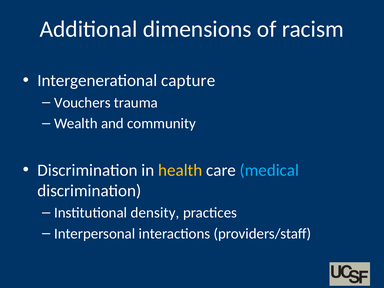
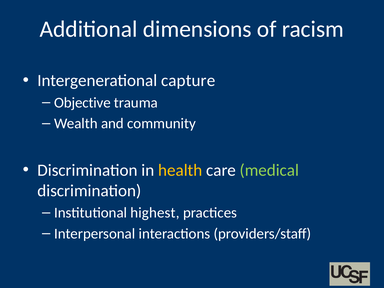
Vouchers: Vouchers -> Objective (82, 103)
medical colour: light blue -> light green (269, 170)
density: density -> highest (155, 213)
